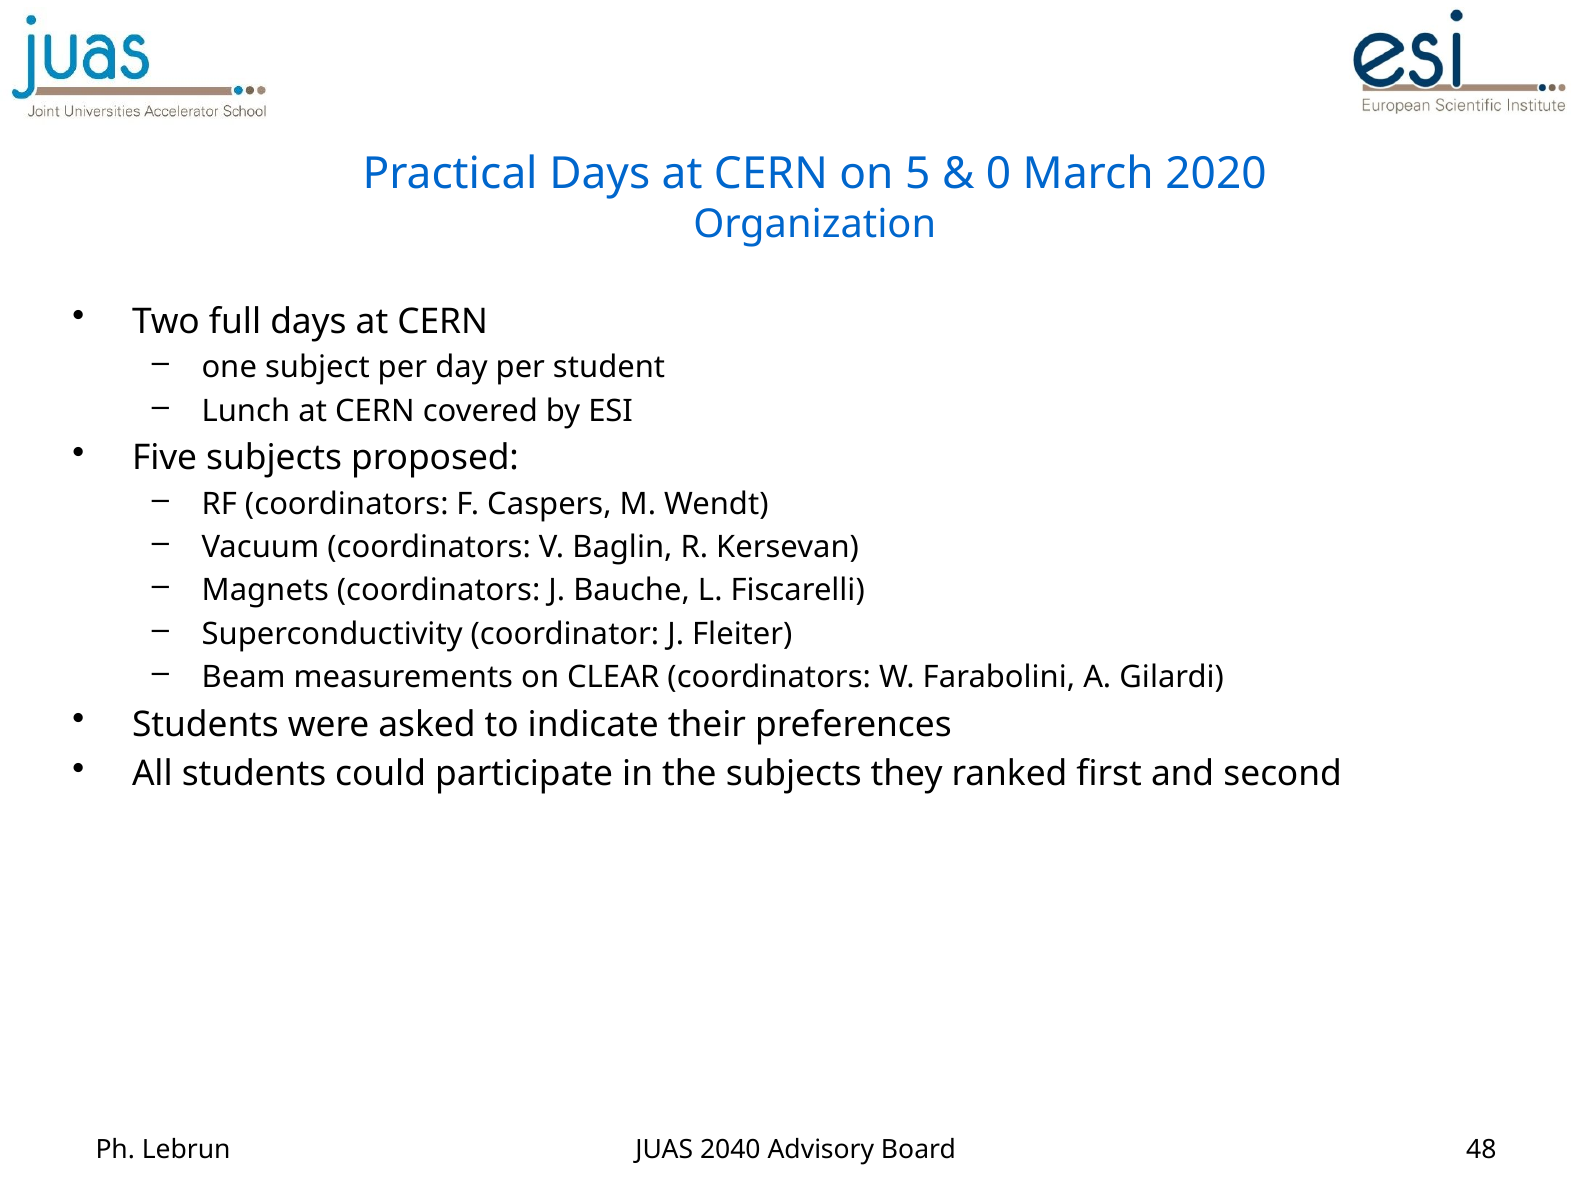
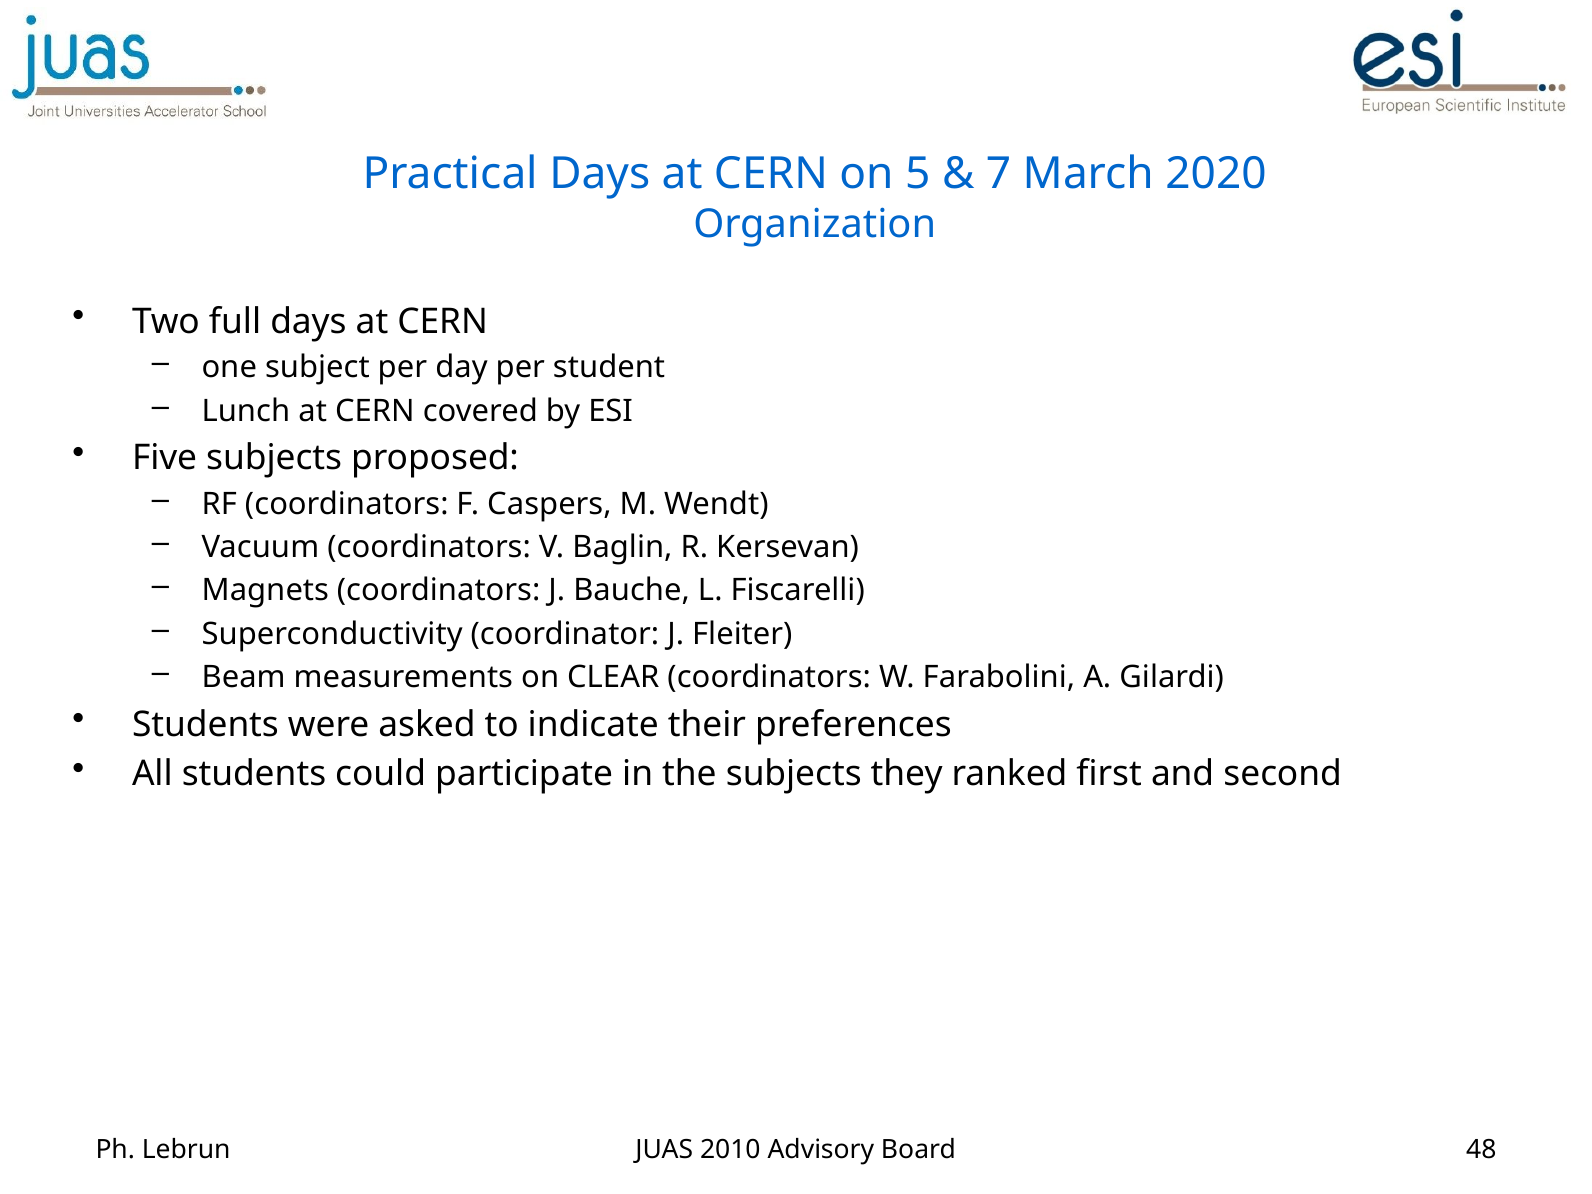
0: 0 -> 7 (998, 174)
2040: 2040 -> 2010 (730, 1149)
